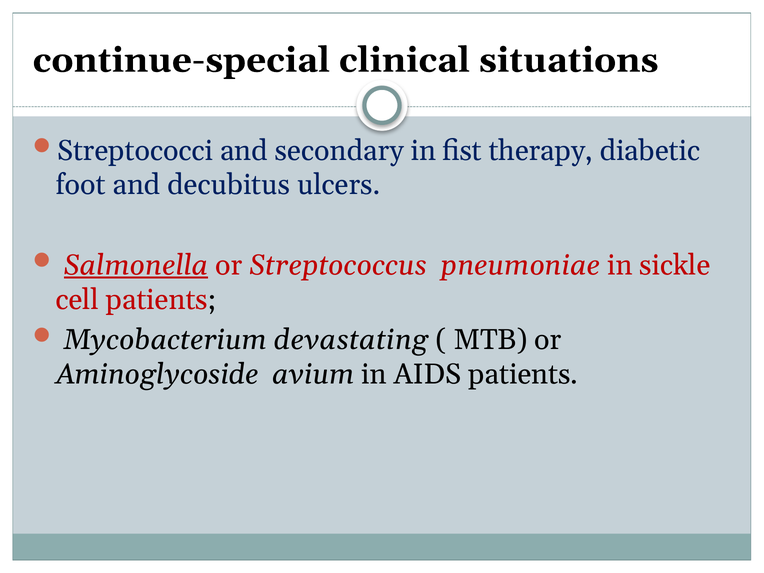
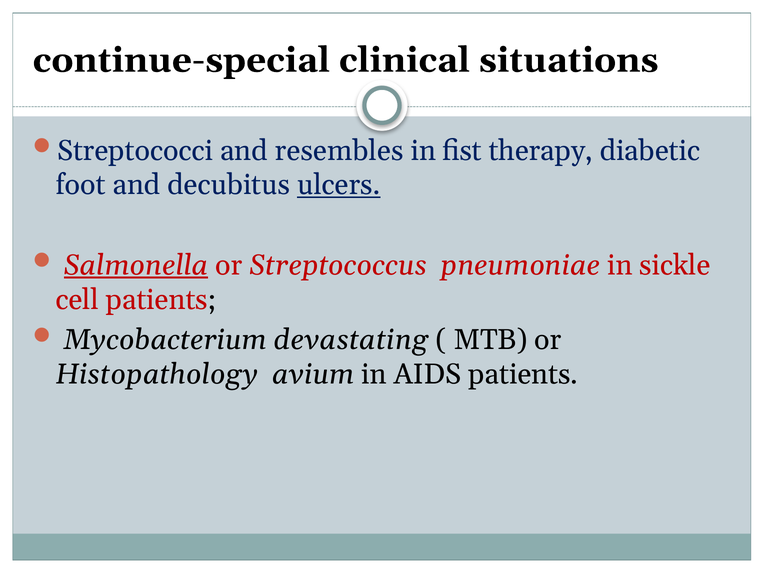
secondary: secondary -> resembles (339, 151)
ulcers underline: none -> present (339, 185)
Aminoglycoside: Aminoglycoside -> Histopathology (157, 374)
